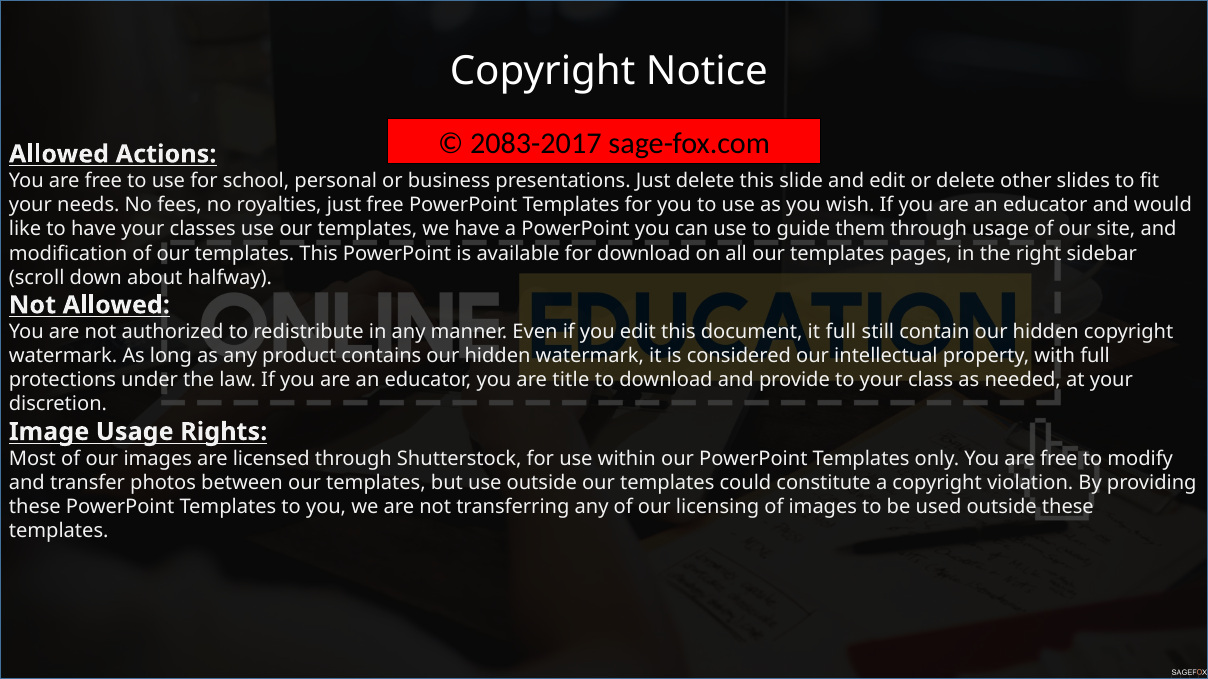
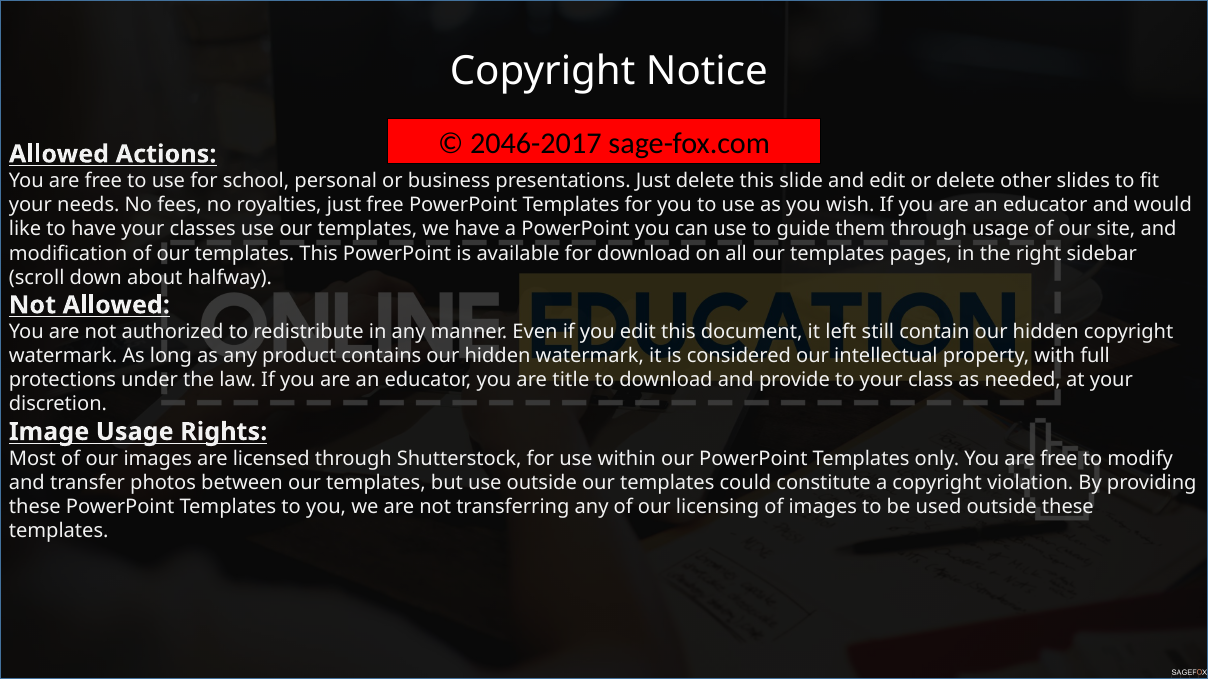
2083-2017: 2083-2017 -> 2046-2017 (536, 143)
it full: full -> left (841, 332)
